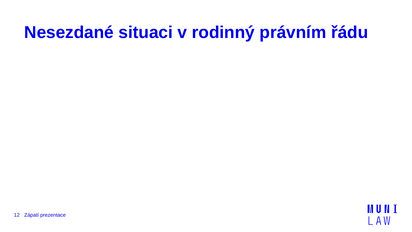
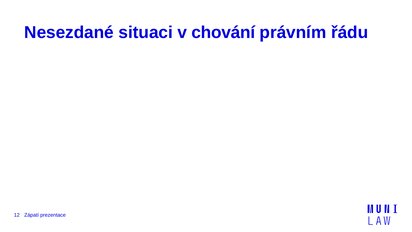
rodinný: rodinný -> chování (223, 32)
